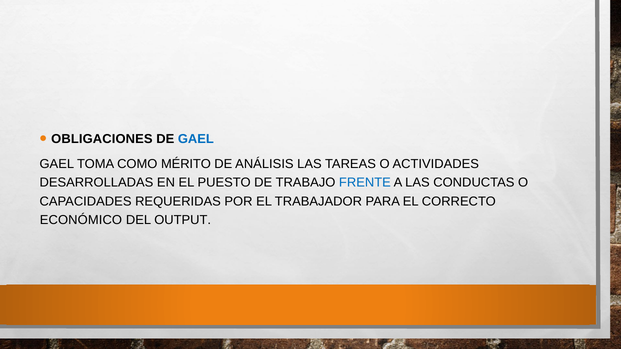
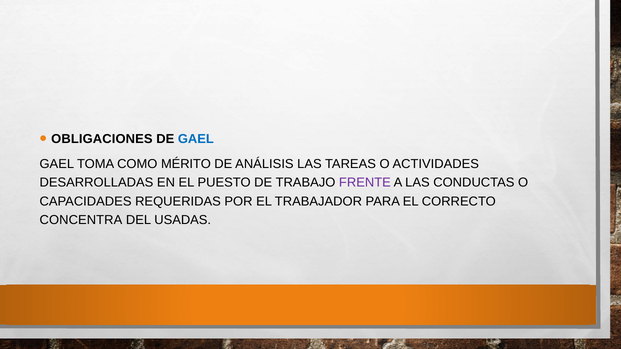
FRENTE colour: blue -> purple (365, 183)
ECONÓMICO: ECONÓMICO -> CONCENTRA (81, 220)
OUTPUT: OUTPUT -> USADAS (183, 220)
